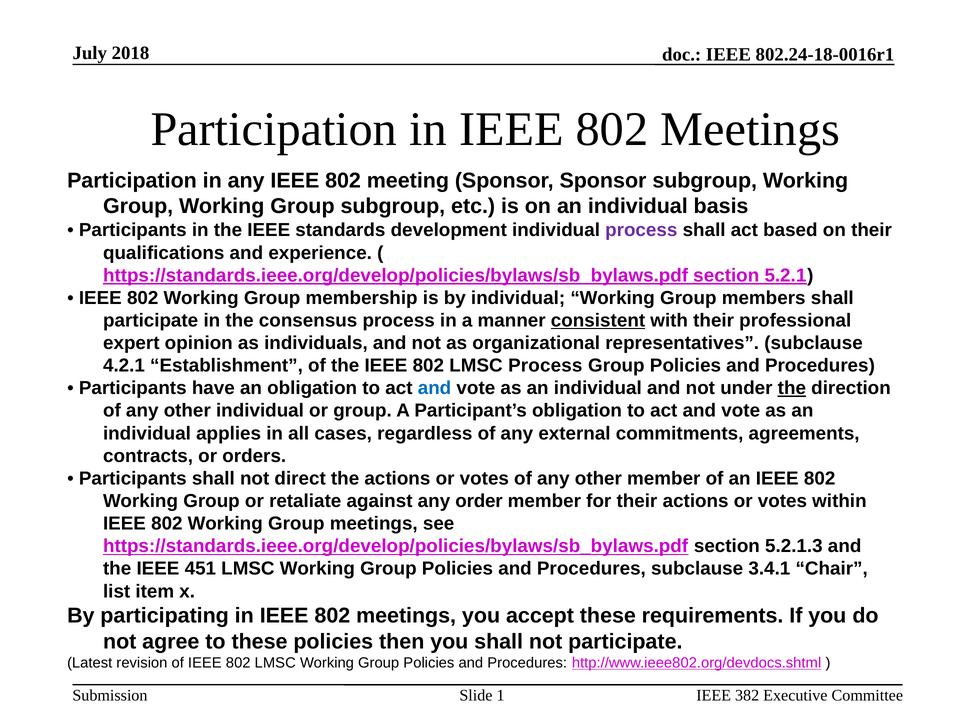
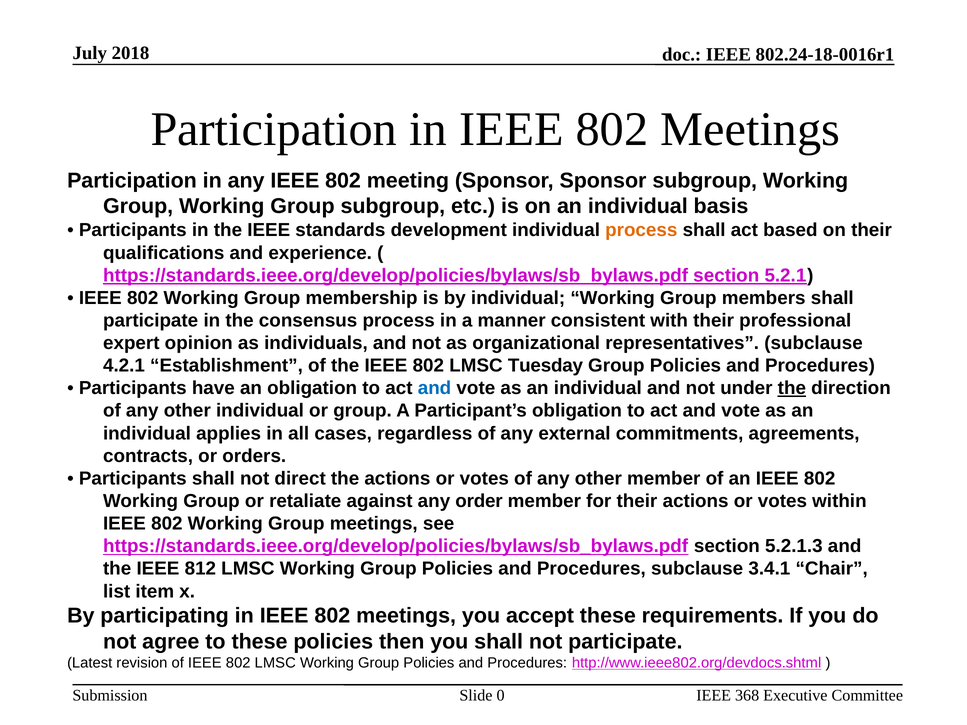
process colour: purple -> orange (641, 230)
consistent underline: present -> none (598, 321)
LMSC Process: Process -> Tuesday (545, 366)
451: 451 -> 812 (200, 569)
1: 1 -> 0 (501, 696)
382: 382 -> 368 (747, 696)
